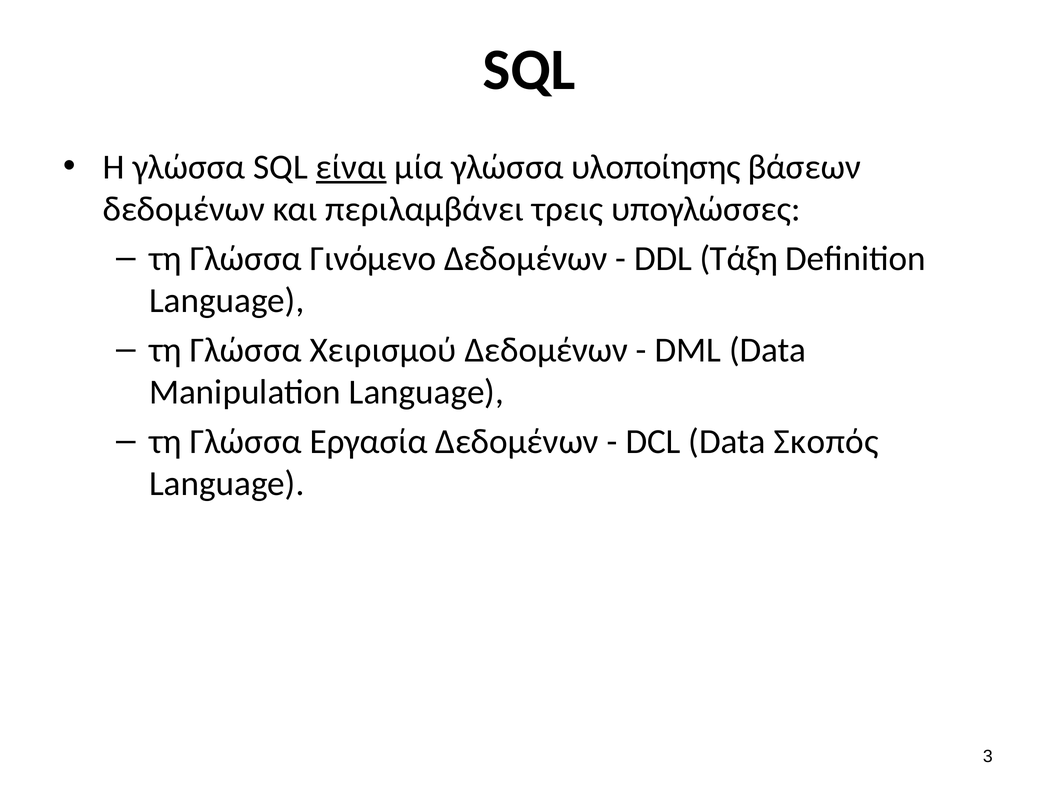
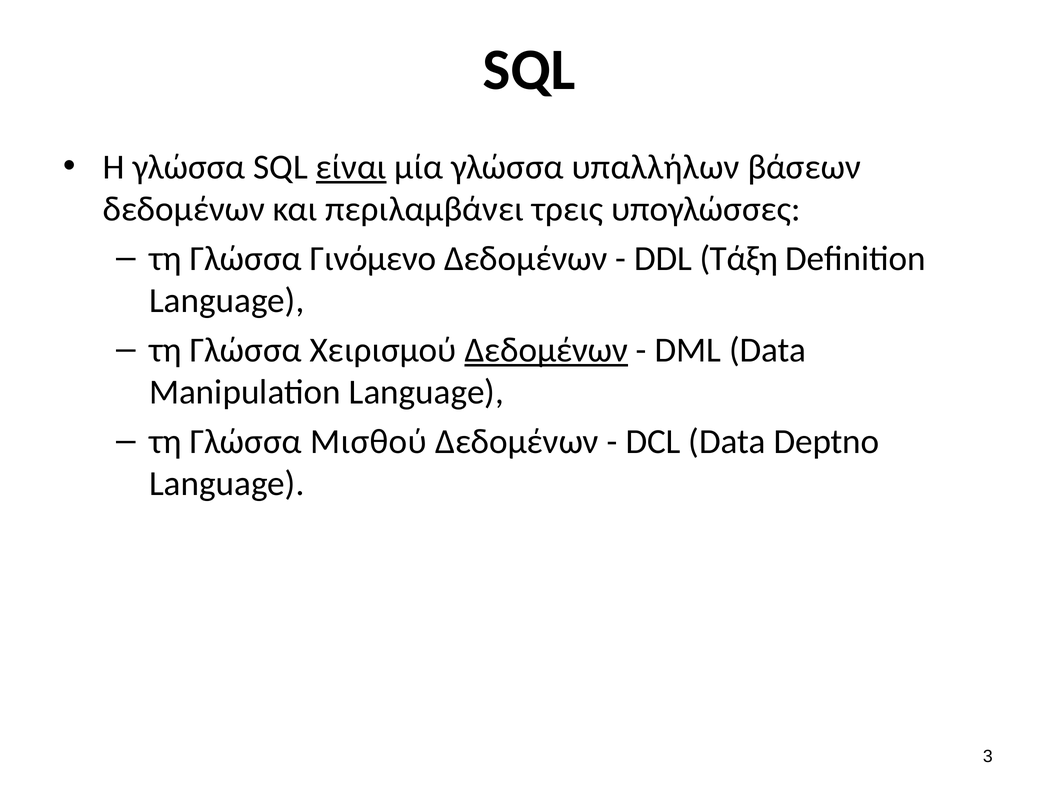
υλοποίησης: υλοποίησης -> υπαλλήλων (656, 167)
Δεδομένων underline: none -> present (546, 350)
Εργασία: Εργασία -> Μισθού (368, 442)
Σκοπός: Σκοπός -> Deptno (826, 442)
